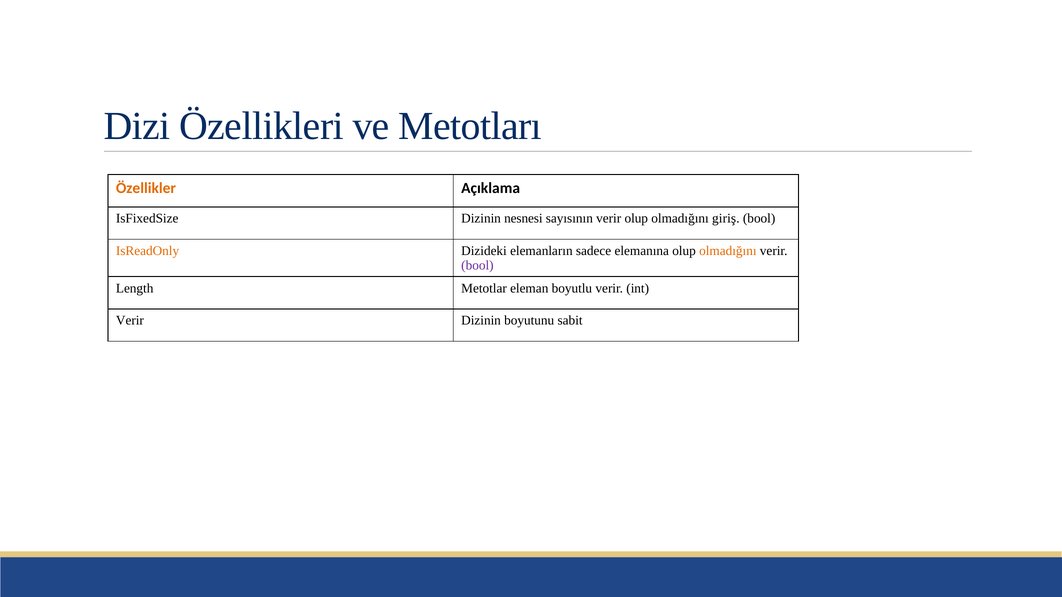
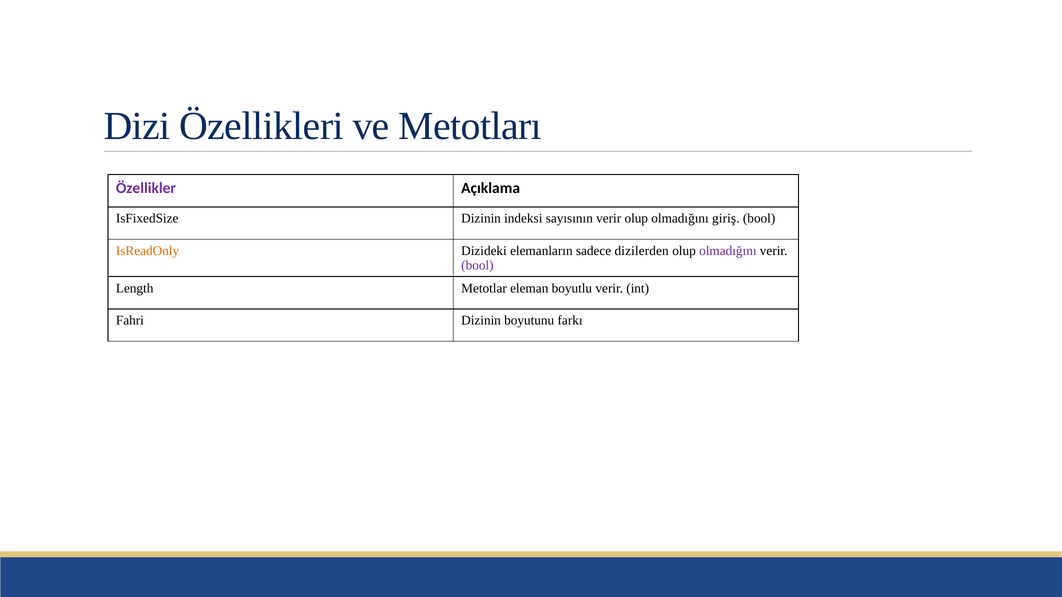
Özellikler colour: orange -> purple (146, 188)
nesnesi: nesnesi -> indeksi (523, 219)
elemanına: elemanına -> dizilerden (642, 251)
olmadığını colour: orange -> purple (728, 251)
Verir: Verir -> Fahri (130, 321)
sabit: sabit -> farkı (570, 321)
